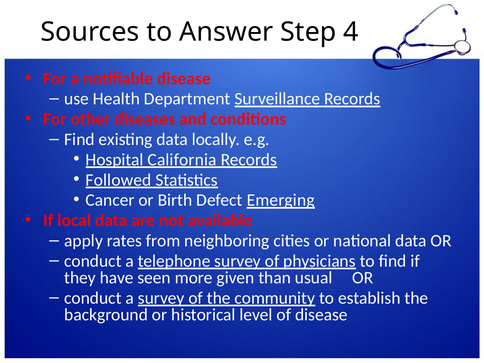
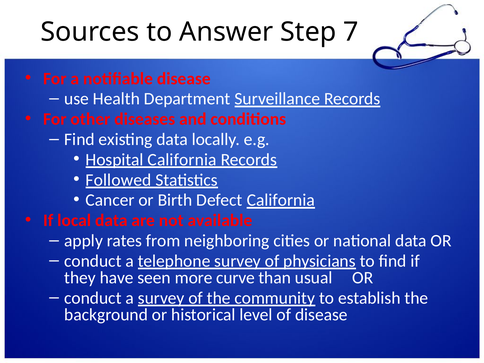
4: 4 -> 7 (351, 32)
Defect Emerging: Emerging -> California (281, 200)
given: given -> curve (236, 278)
